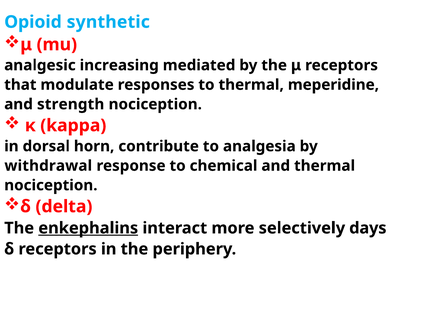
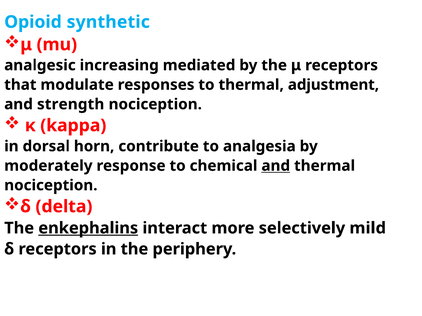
meperidine: meperidine -> adjustment (333, 85)
withdrawal: withdrawal -> moderately (48, 166)
and underline: none -> present (276, 166)
days: days -> mild (368, 228)
